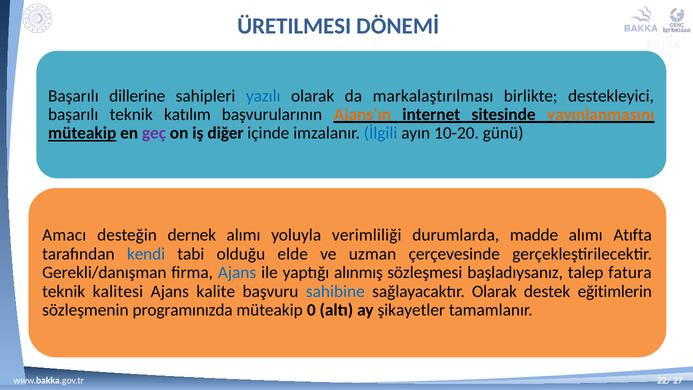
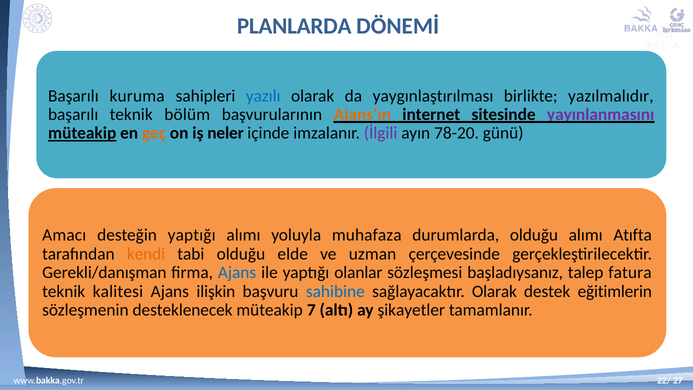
ÜRETILMESI: ÜRETILMESI -> PLANLARDA (294, 26)
dillerine: dillerine -> kuruma (137, 96)
markalaştırılması: markalaştırılması -> yaygınlaştırılması (433, 96)
destekleyici: destekleyici -> yazılmalıdır (611, 96)
katılım: katılım -> bölüm (187, 114)
yayınlanmasını colour: orange -> purple (601, 114)
geç colour: purple -> orange (154, 133)
diğer: diğer -> neler (226, 133)
İlgili colour: blue -> purple (381, 133)
10-20: 10-20 -> 78-20 (457, 133)
desteğin dernek: dernek -> yaptığı (192, 235)
verimliliği: verimliliği -> muhafaza (367, 235)
durumlarda madde: madde -> olduğu (534, 235)
kendi colour: blue -> orange (146, 254)
alınmış: alınmış -> olanlar (358, 272)
kalite: kalite -> ilişkin (216, 291)
programınızda: programınızda -> desteklenecek (183, 310)
0: 0 -> 7 (311, 310)
